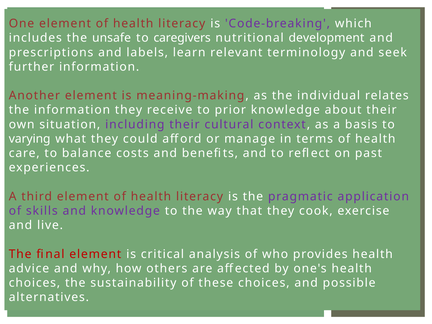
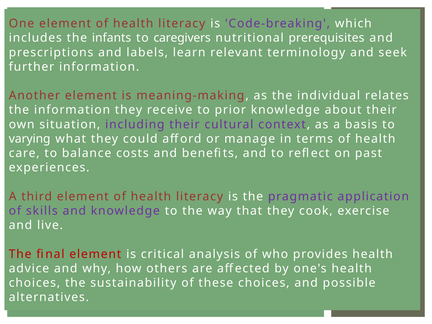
unsafe: unsafe -> infants (112, 38)
development: development -> prerequisites (326, 38)
